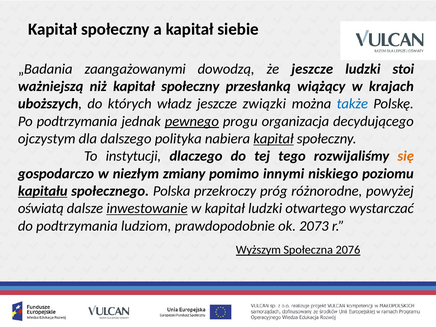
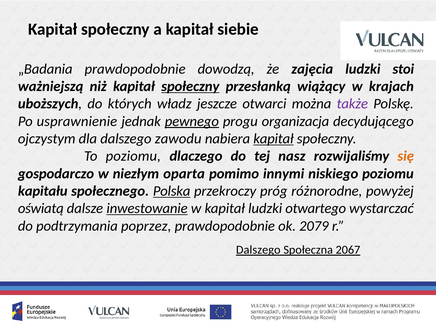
„Badania zaangażowanymi: zaangażowanymi -> prawdopodobnie (135, 69)
że jeszcze: jeszcze -> zajęcia (312, 69)
społeczny underline: none -> present (190, 86)
związki: związki -> otwarci (264, 104)
także colour: blue -> purple (352, 104)
Po podtrzymania: podtrzymania -> usprawnienie (77, 121)
polityka: polityka -> zawodu (178, 139)
To instytucji: instytucji -> poziomu (133, 156)
tego: tego -> nasz (292, 156)
zmiany: zmiany -> oparta (184, 174)
kapitału underline: present -> none (43, 191)
Polska underline: none -> present (172, 191)
ludziom: ludziom -> poprzez (146, 226)
2073: 2073 -> 2079 (314, 226)
Wyższym: Wyższym -> Dalszego (258, 250)
2076: 2076 -> 2067 (348, 250)
